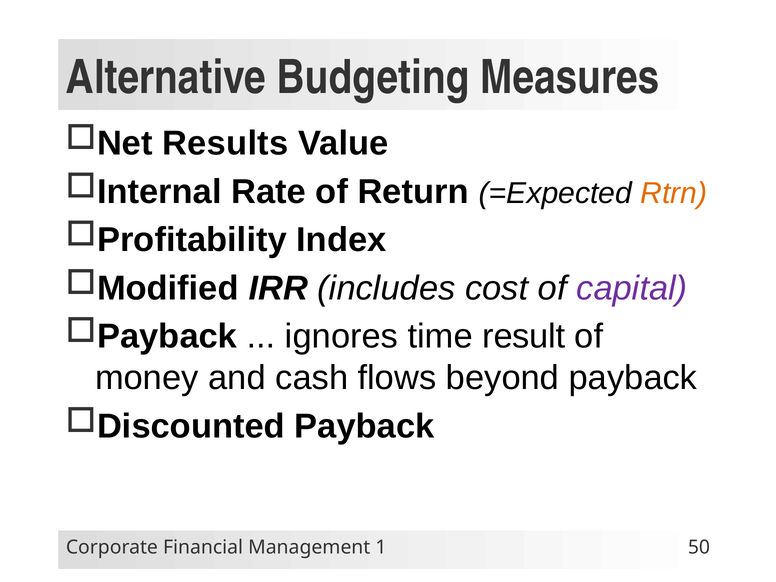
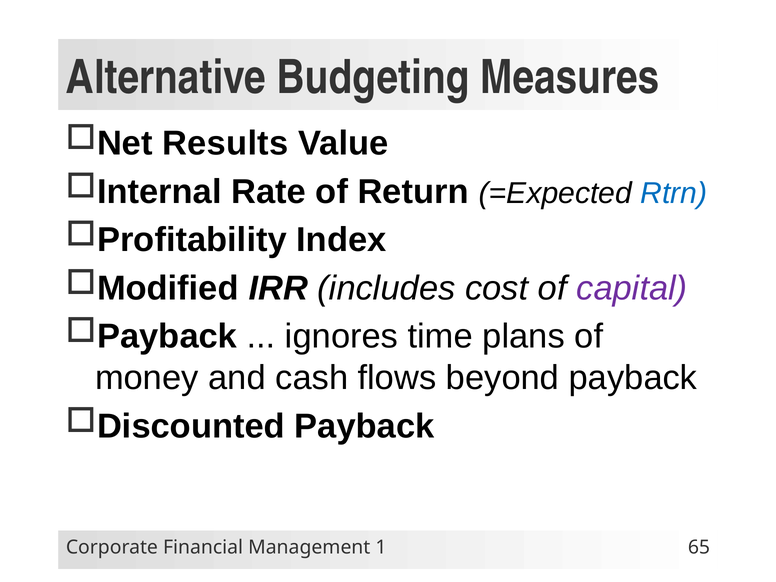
Rtrn colour: orange -> blue (674, 193)
result: result -> plans (524, 337)
50: 50 -> 65 (699, 547)
